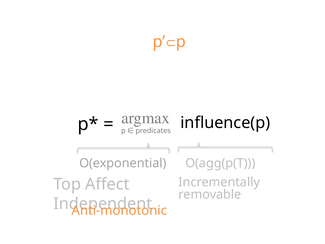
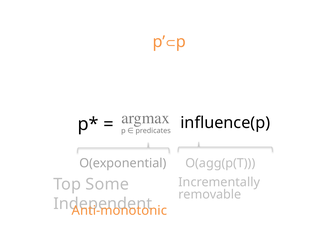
Affect: Affect -> Some (107, 184)
